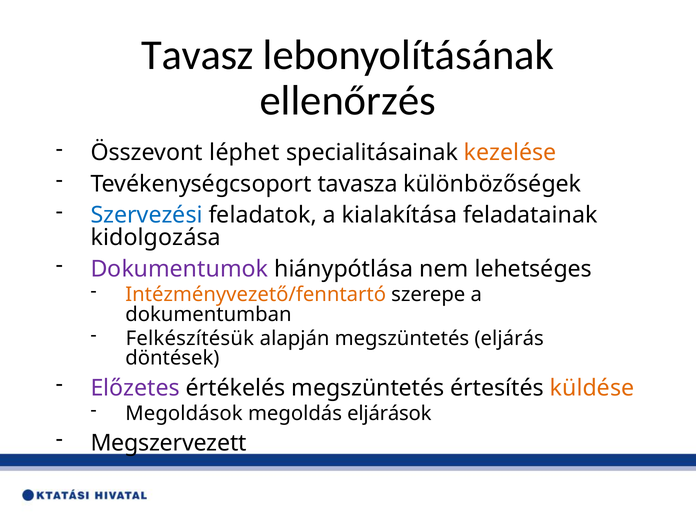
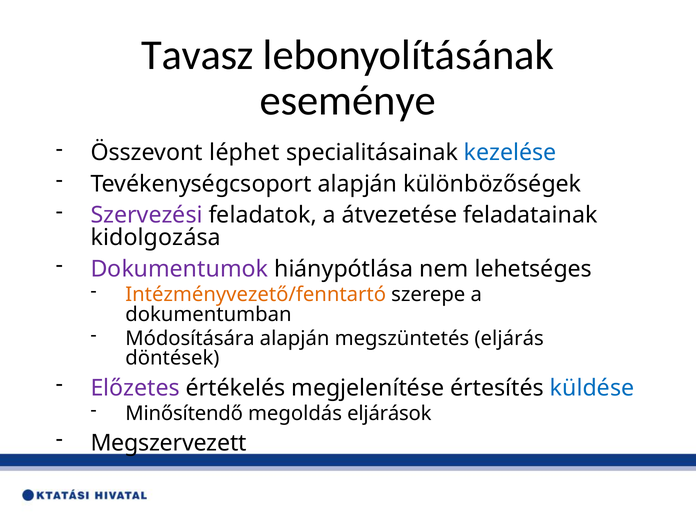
ellenőrzés: ellenőrzés -> eseménye (348, 101)
kezelése colour: orange -> blue (510, 153)
Tevékenységcsoport tavasza: tavasza -> alapján (358, 184)
Szervezési colour: blue -> purple (147, 215)
kialakítása: kialakítása -> átvezetése (400, 215)
Felkészítésük: Felkészítésük -> Módosítására (190, 338)
értékelés megszüntetés: megszüntetés -> megjelenítése (368, 388)
küldése colour: orange -> blue (592, 388)
Megoldások: Megoldások -> Minősítendő (184, 413)
